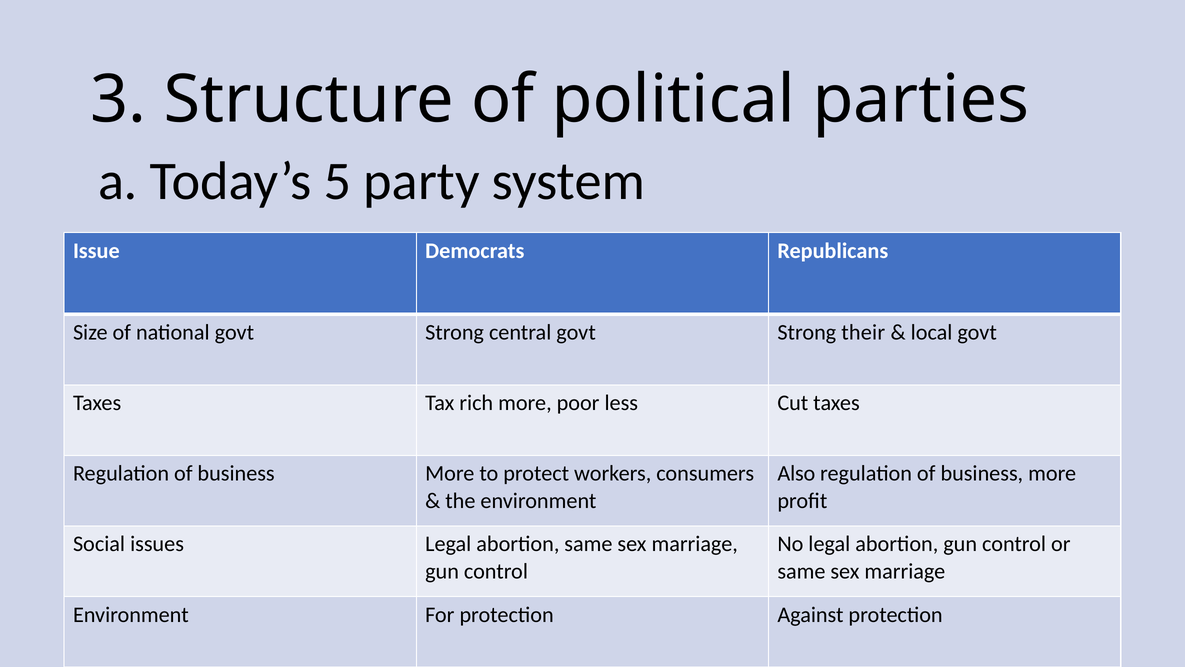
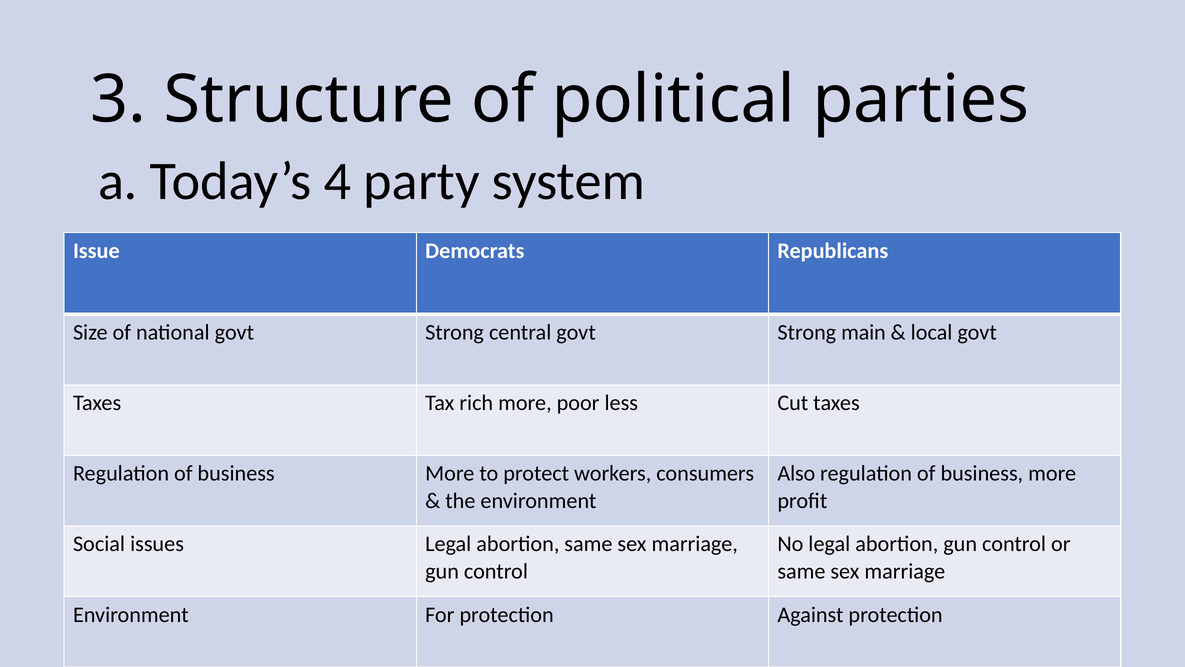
5: 5 -> 4 (337, 181)
their: their -> main (863, 332)
